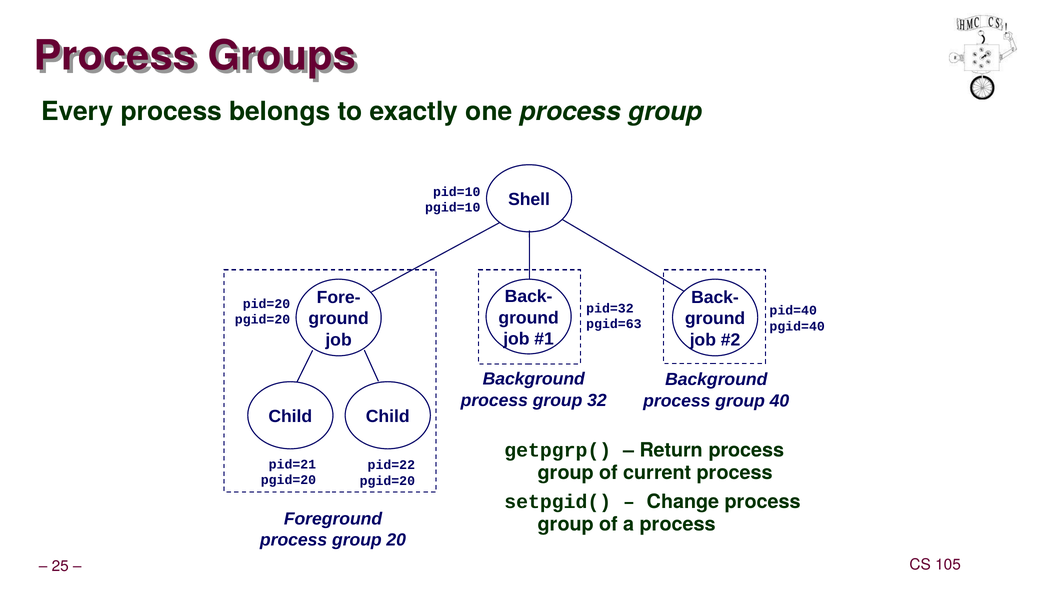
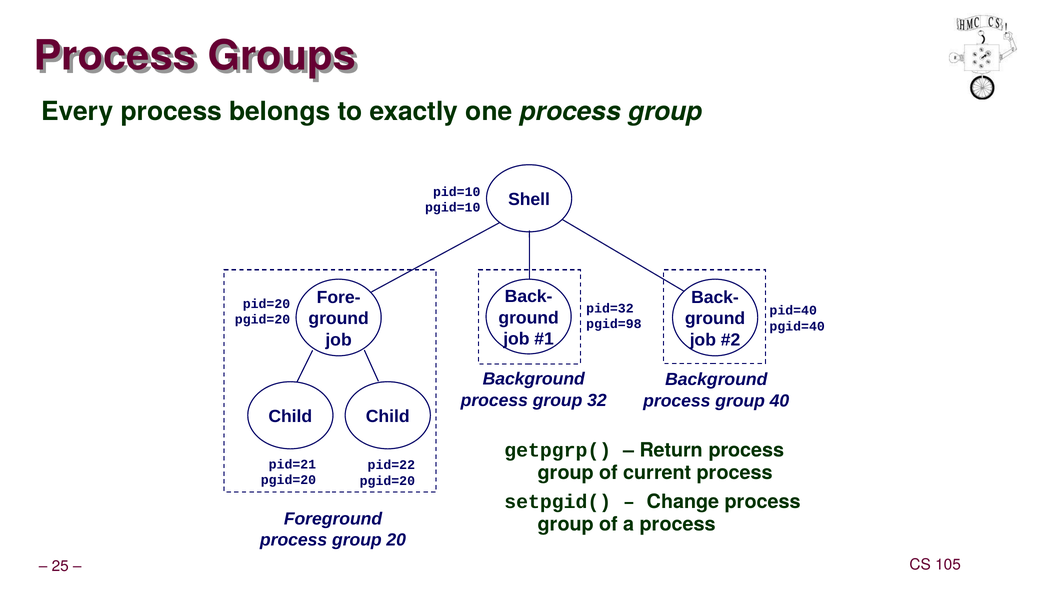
pgid=63: pgid=63 -> pgid=98 (614, 324)
